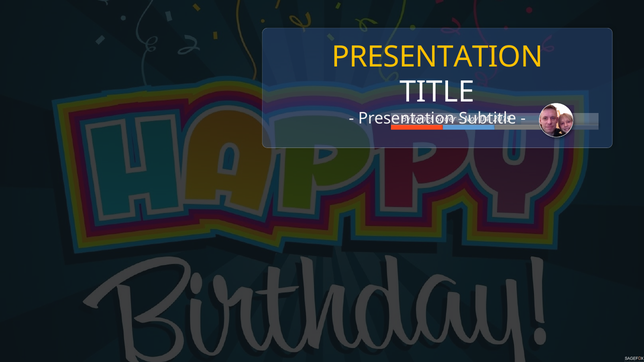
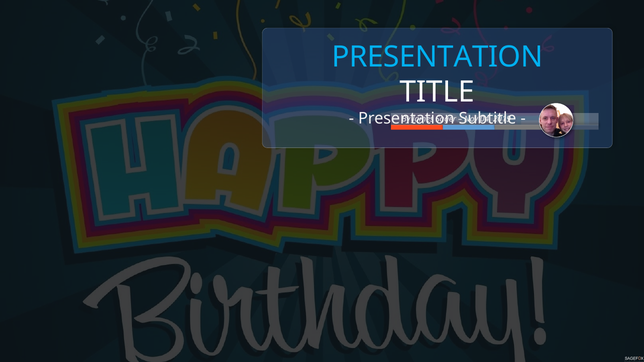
PRESENTATION colour: yellow -> light blue (437, 57)
